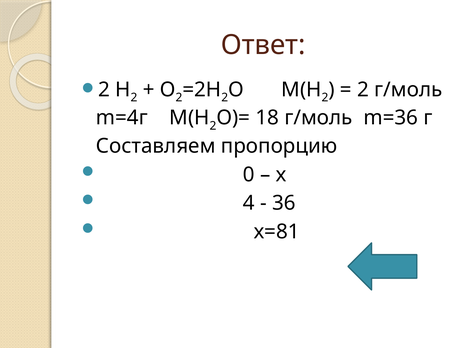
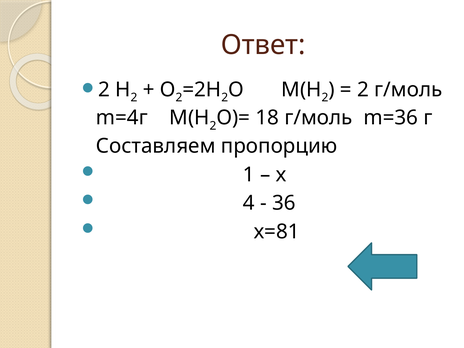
0: 0 -> 1 (249, 175)
